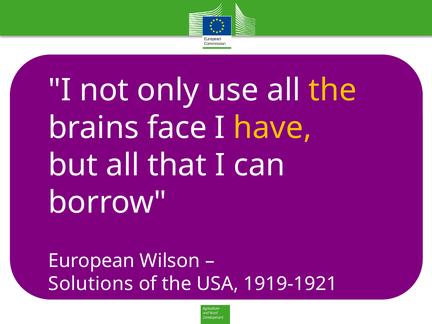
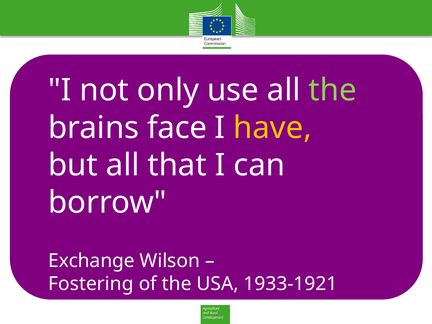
the colour: yellow -> light green (333, 90)
European: European -> Exchange (91, 261)
Solutions: Solutions -> Fostering (91, 284)
1919-1921: 1919-1921 -> 1933-1921 (291, 284)
